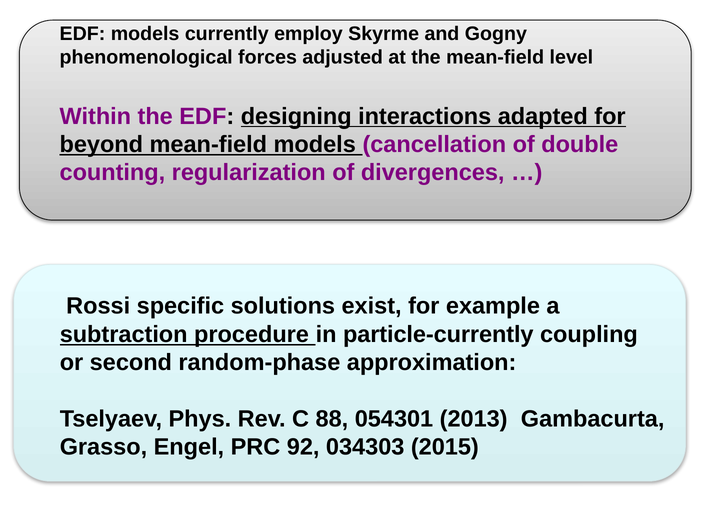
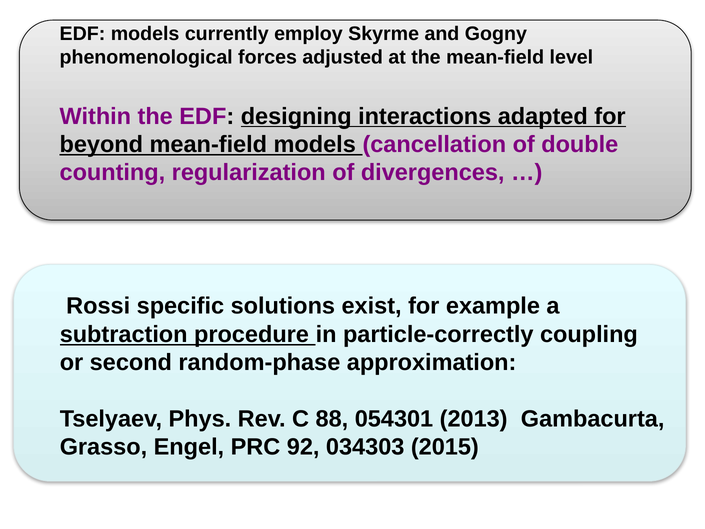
particle-currently: particle-currently -> particle-correctly (438, 334)
